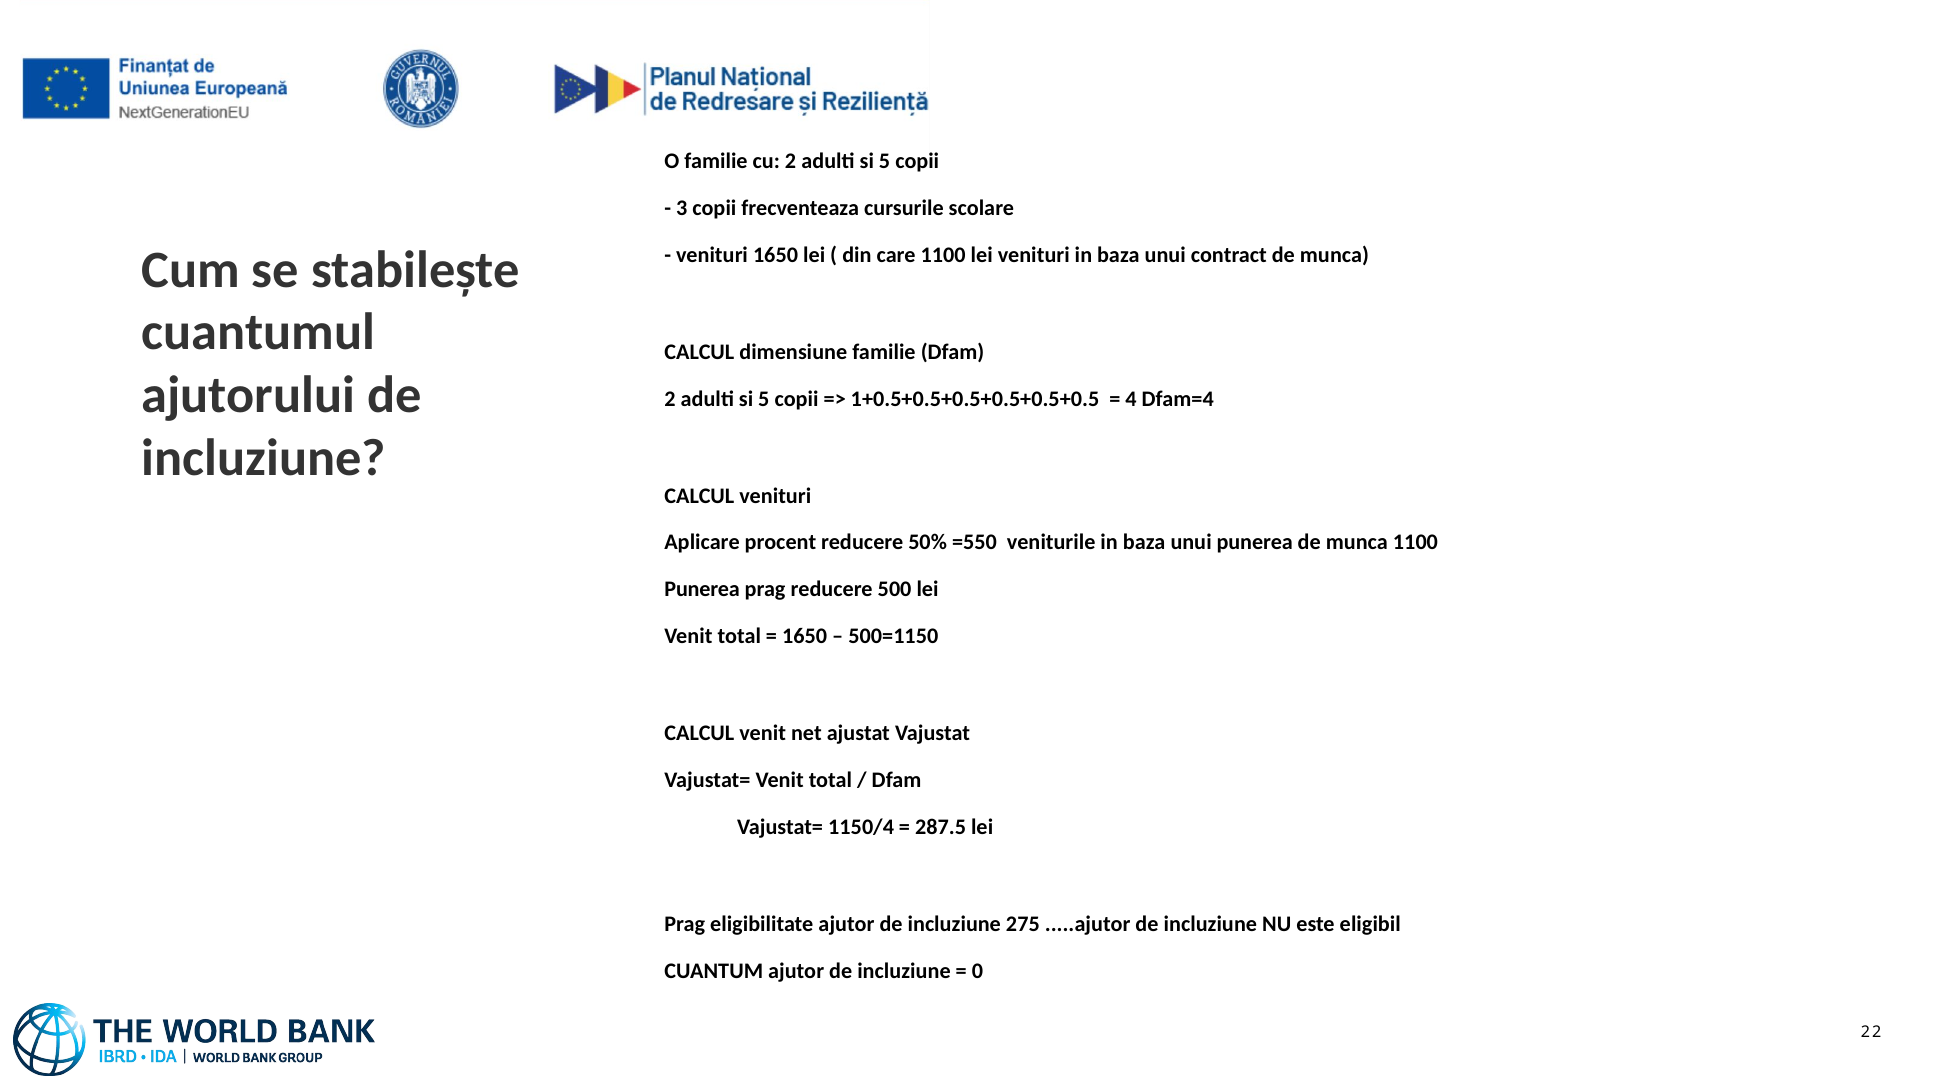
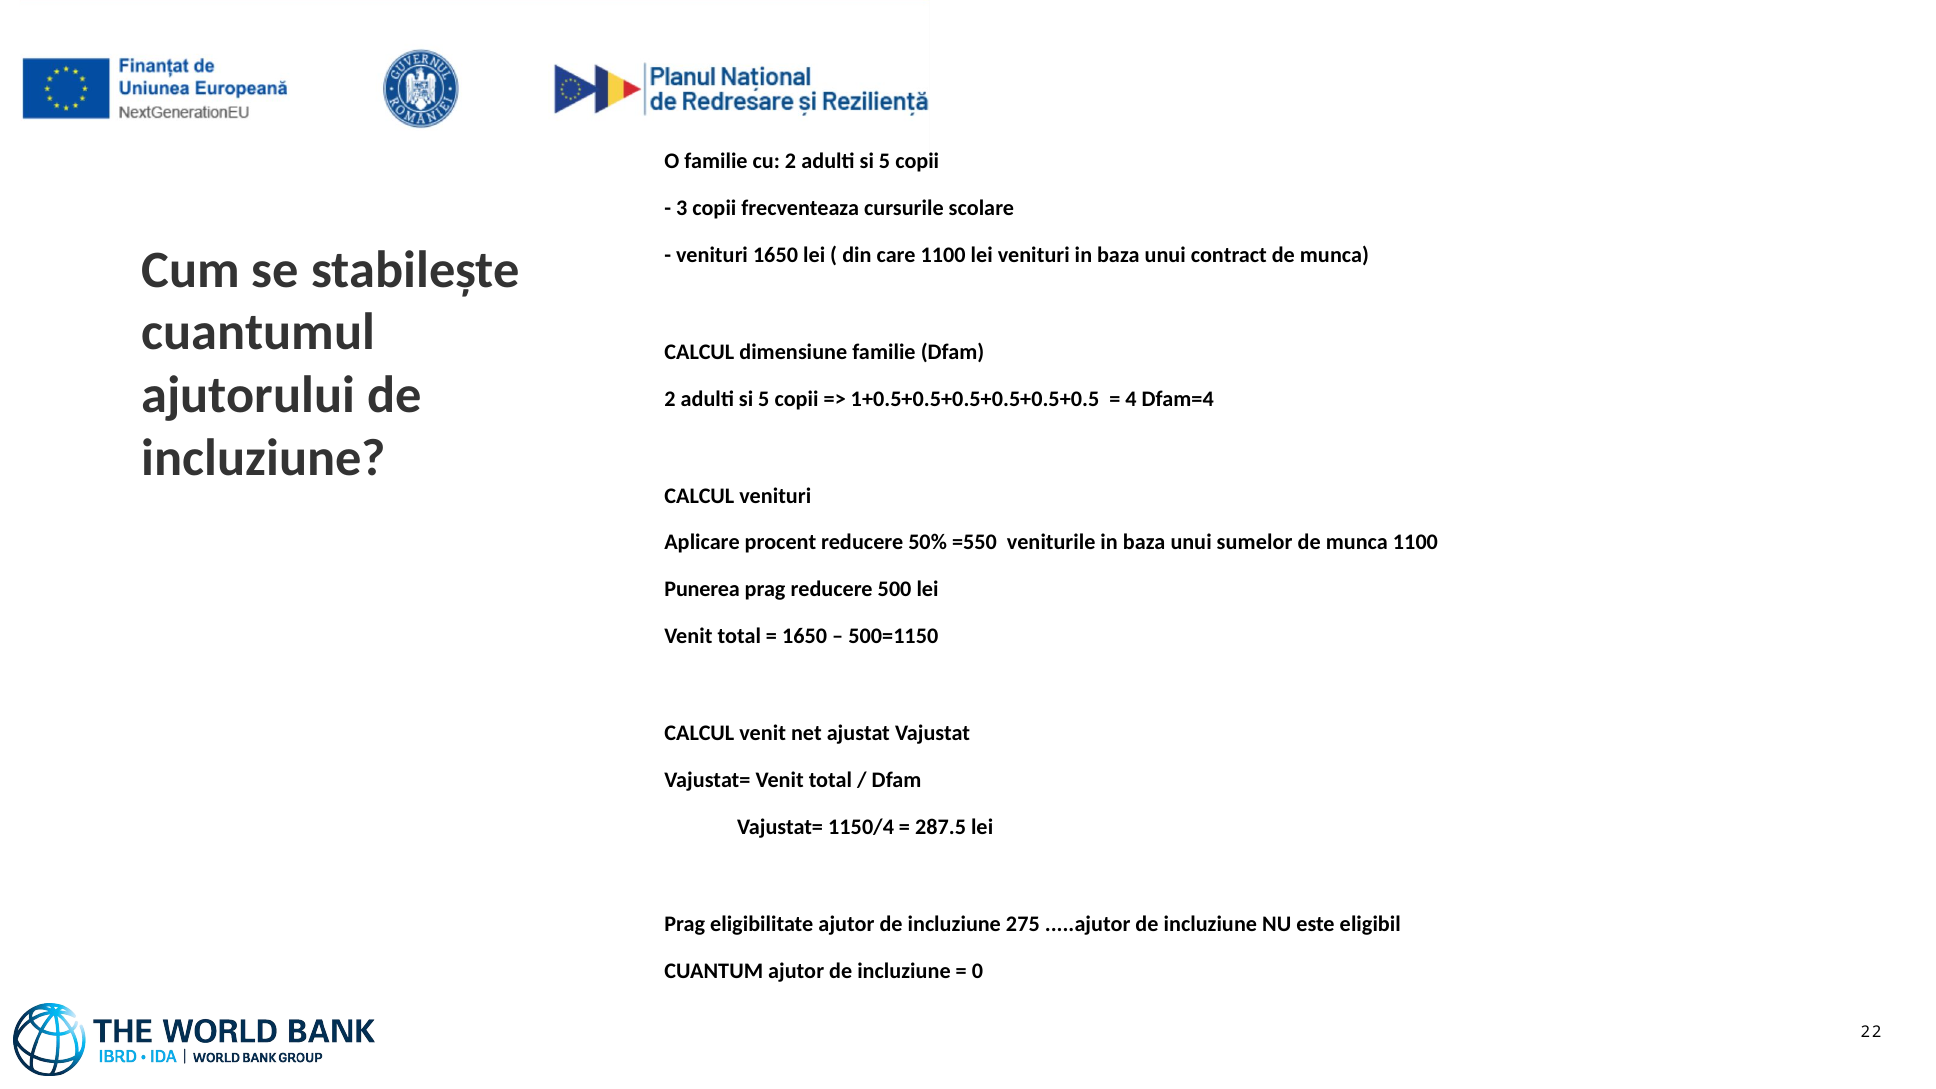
unui punerea: punerea -> sumelor (1255, 543)
